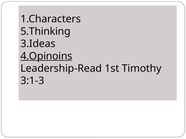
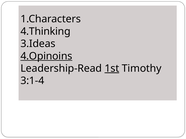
5.Thinking: 5.Thinking -> 4.Thinking (45, 31)
1st underline: none -> present (112, 69)
3:1-3: 3:1-3 -> 3:1-4 (32, 81)
